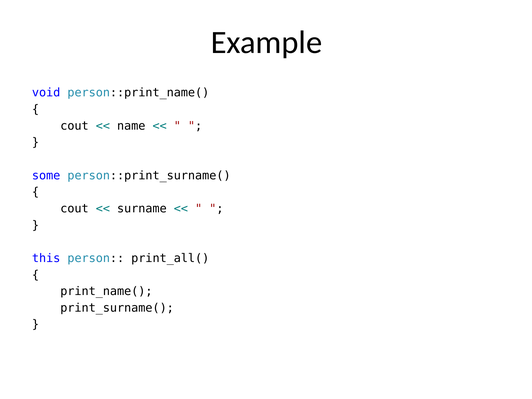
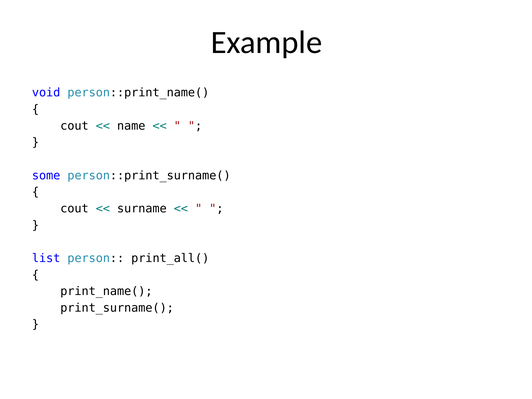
this: this -> list (46, 258)
